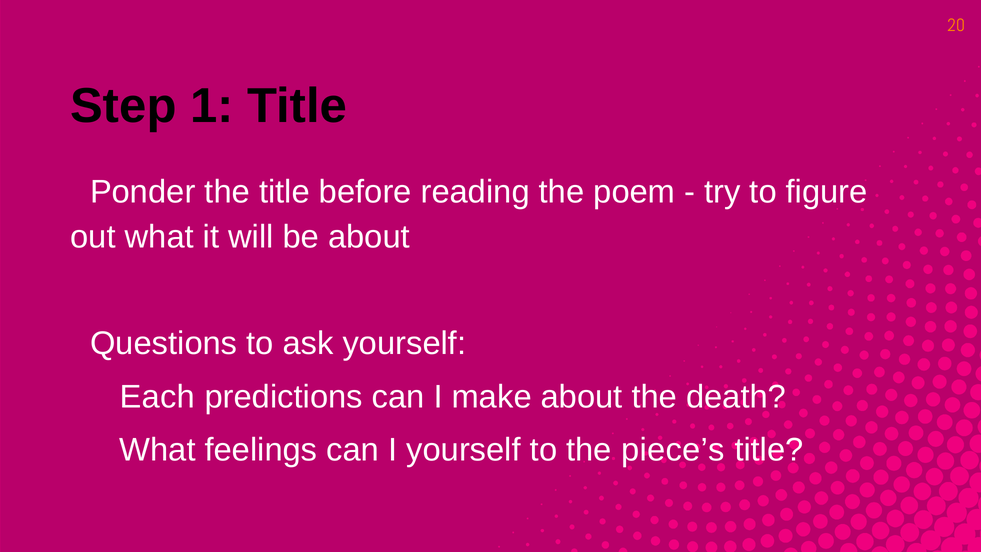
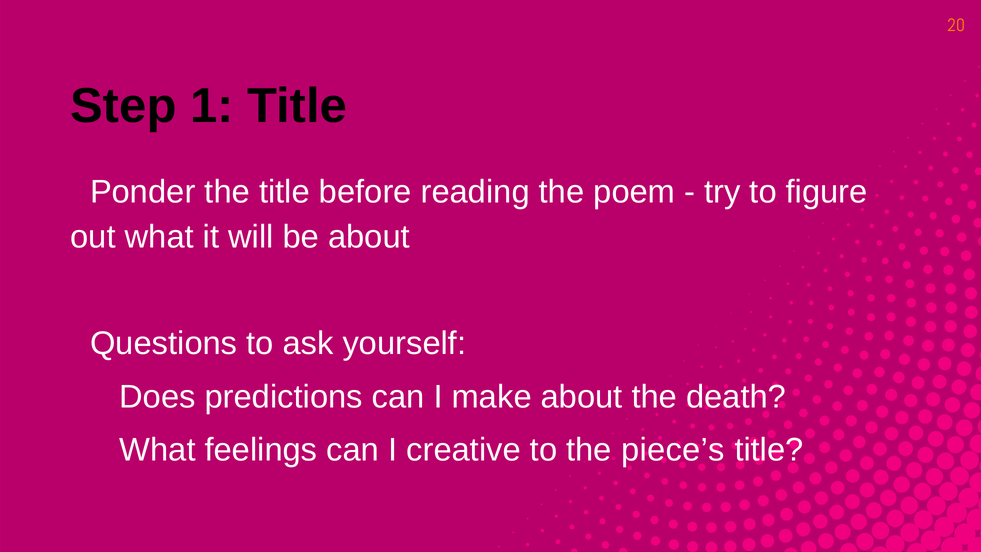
Each: Each -> Does (157, 397)
I yourself: yourself -> creative (464, 450)
